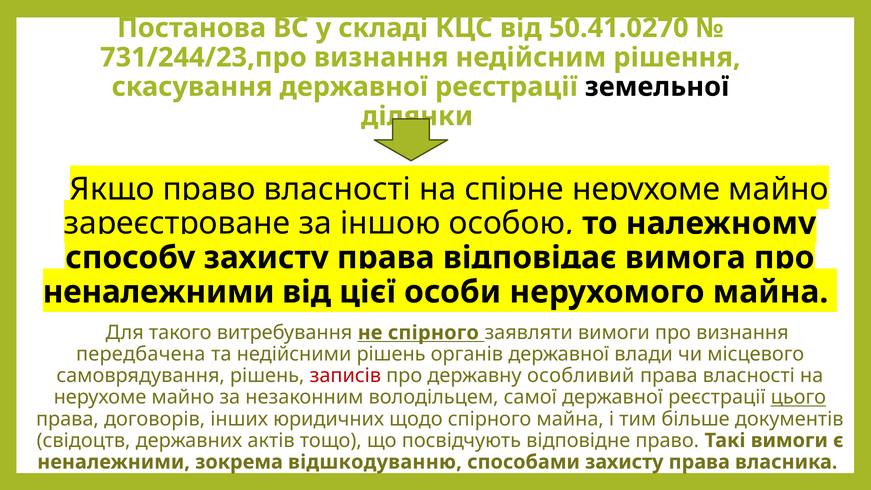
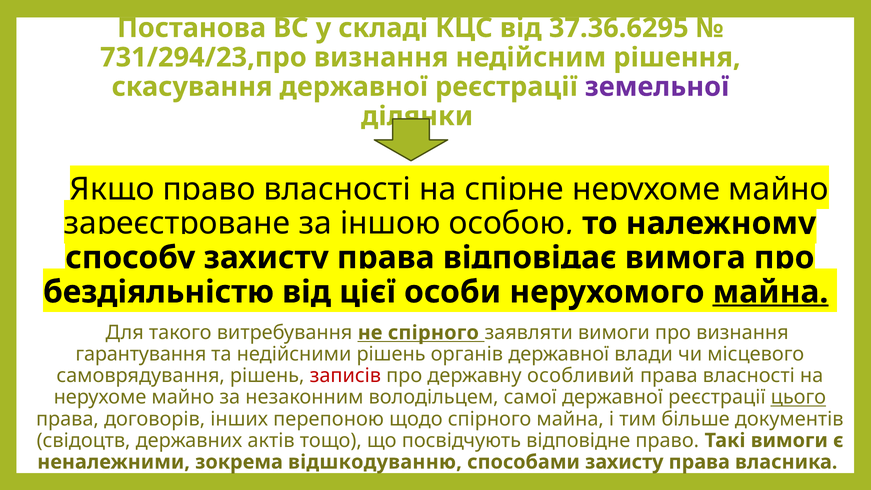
50.41.0270: 50.41.0270 -> 37.36.6295 (619, 28)
731/244/23,про: 731/244/23,про -> 731/294/23,про (203, 57)
земельної colour: black -> purple (657, 87)
неналежними: неналежними -> бездіяльністю (159, 292)
майна underline: none -> present (771, 292)
передбачена: передбачена -> гарантування (141, 354)
юридичних: юридичних -> перепоною (329, 419)
